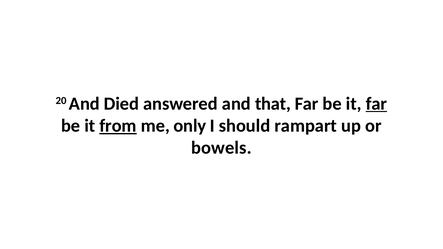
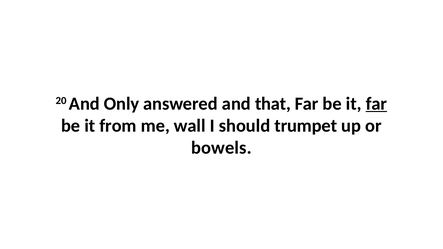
Died: Died -> Only (122, 104)
from underline: present -> none (118, 126)
only: only -> wall (190, 126)
rampart: rampart -> trumpet (306, 126)
